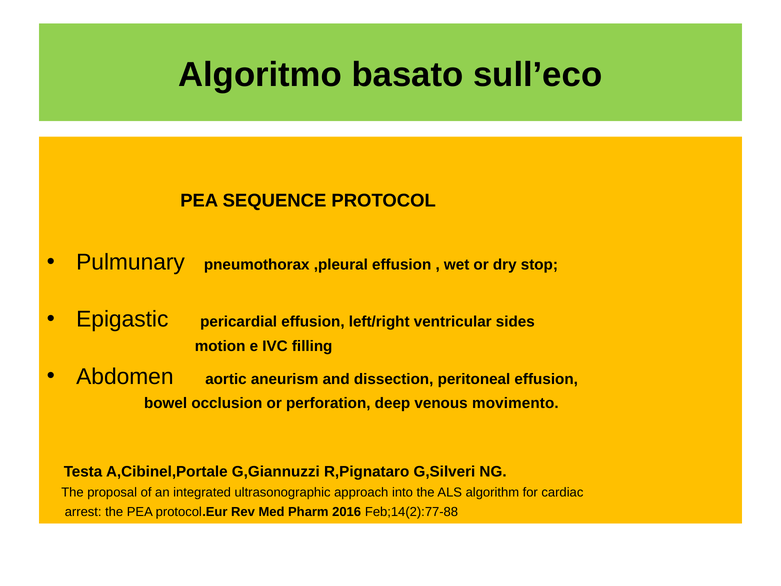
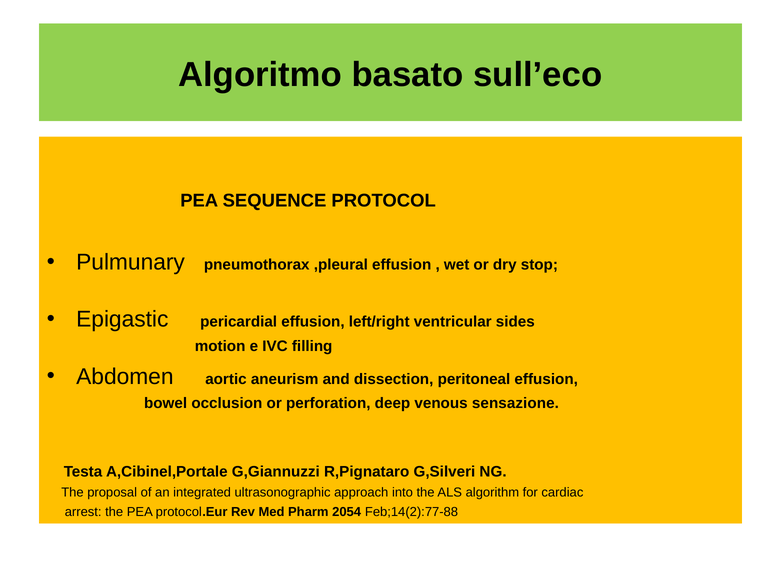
movimento: movimento -> sensazione (515, 403)
2016: 2016 -> 2054 (347, 512)
